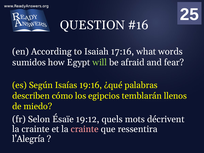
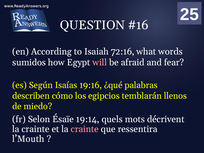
17:16: 17:16 -> 72:16 (123, 52)
will colour: light green -> pink (100, 62)
19:12: 19:12 -> 19:14 (88, 119)
l’Alegría: l’Alegría -> l’Mouth (28, 139)
